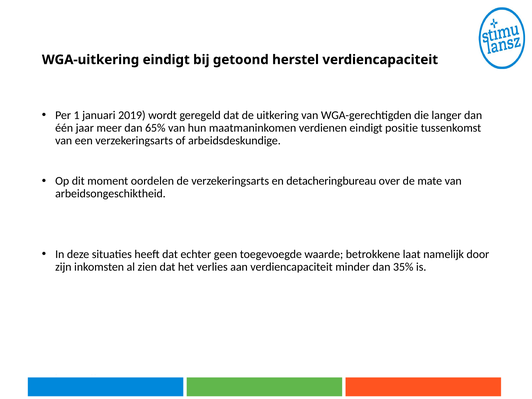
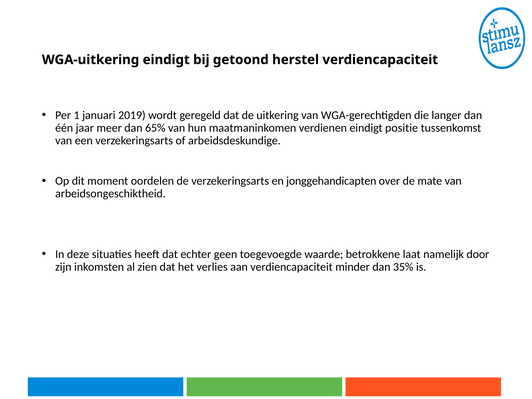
detacheringbureau: detacheringbureau -> jonggehandicapten (331, 181)
